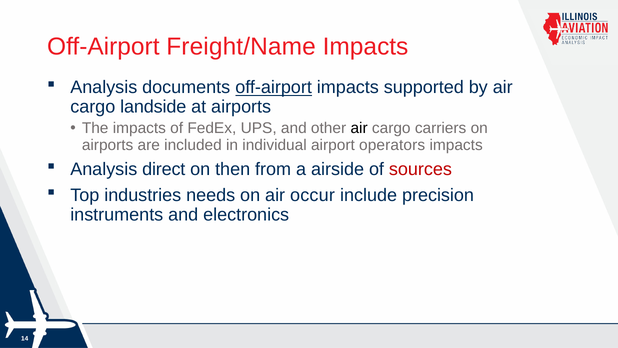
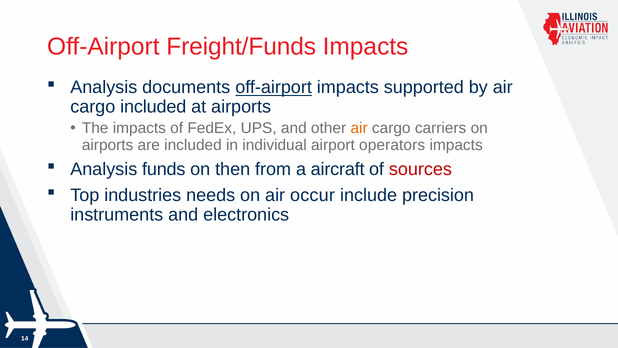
Freight/Name: Freight/Name -> Freight/Funds (241, 47)
cargo landside: landside -> included (153, 107)
air colour: black -> orange (359, 128)
direct: direct -> funds (164, 169)
airside: airside -> aircraft (338, 169)
